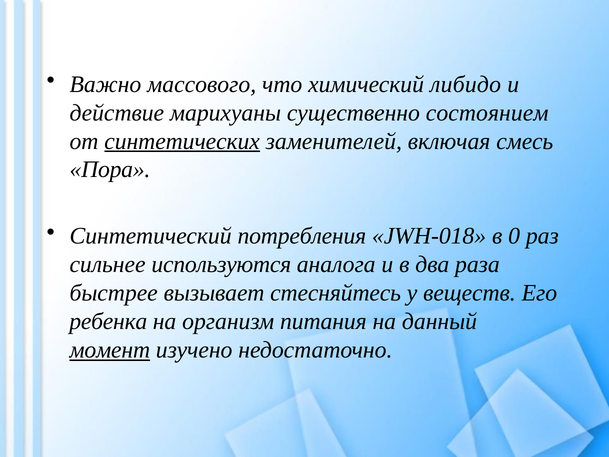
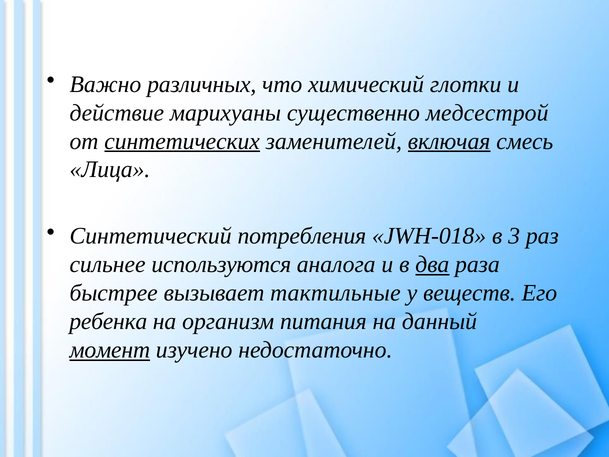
массового: массового -> различных (202, 84)
либидо: либидо -> глотки (466, 84)
состоянием: состоянием -> медсестрой (487, 113)
включая underline: none -> present (449, 141)
Пора: Пора -> Лица (110, 170)
0: 0 -> 3 (514, 236)
два underline: none -> present (432, 264)
стесняйтесь: стесняйтесь -> тактильные (335, 293)
